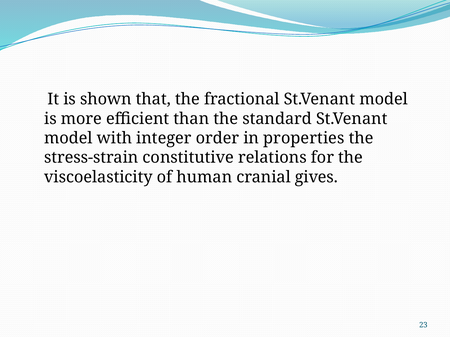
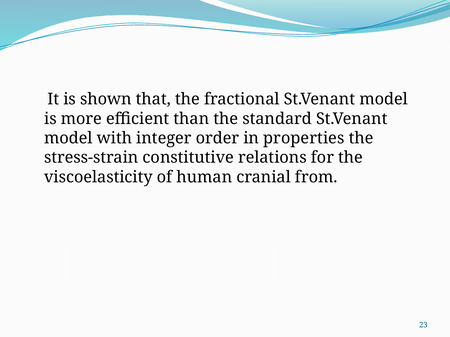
gives: gives -> from (316, 177)
